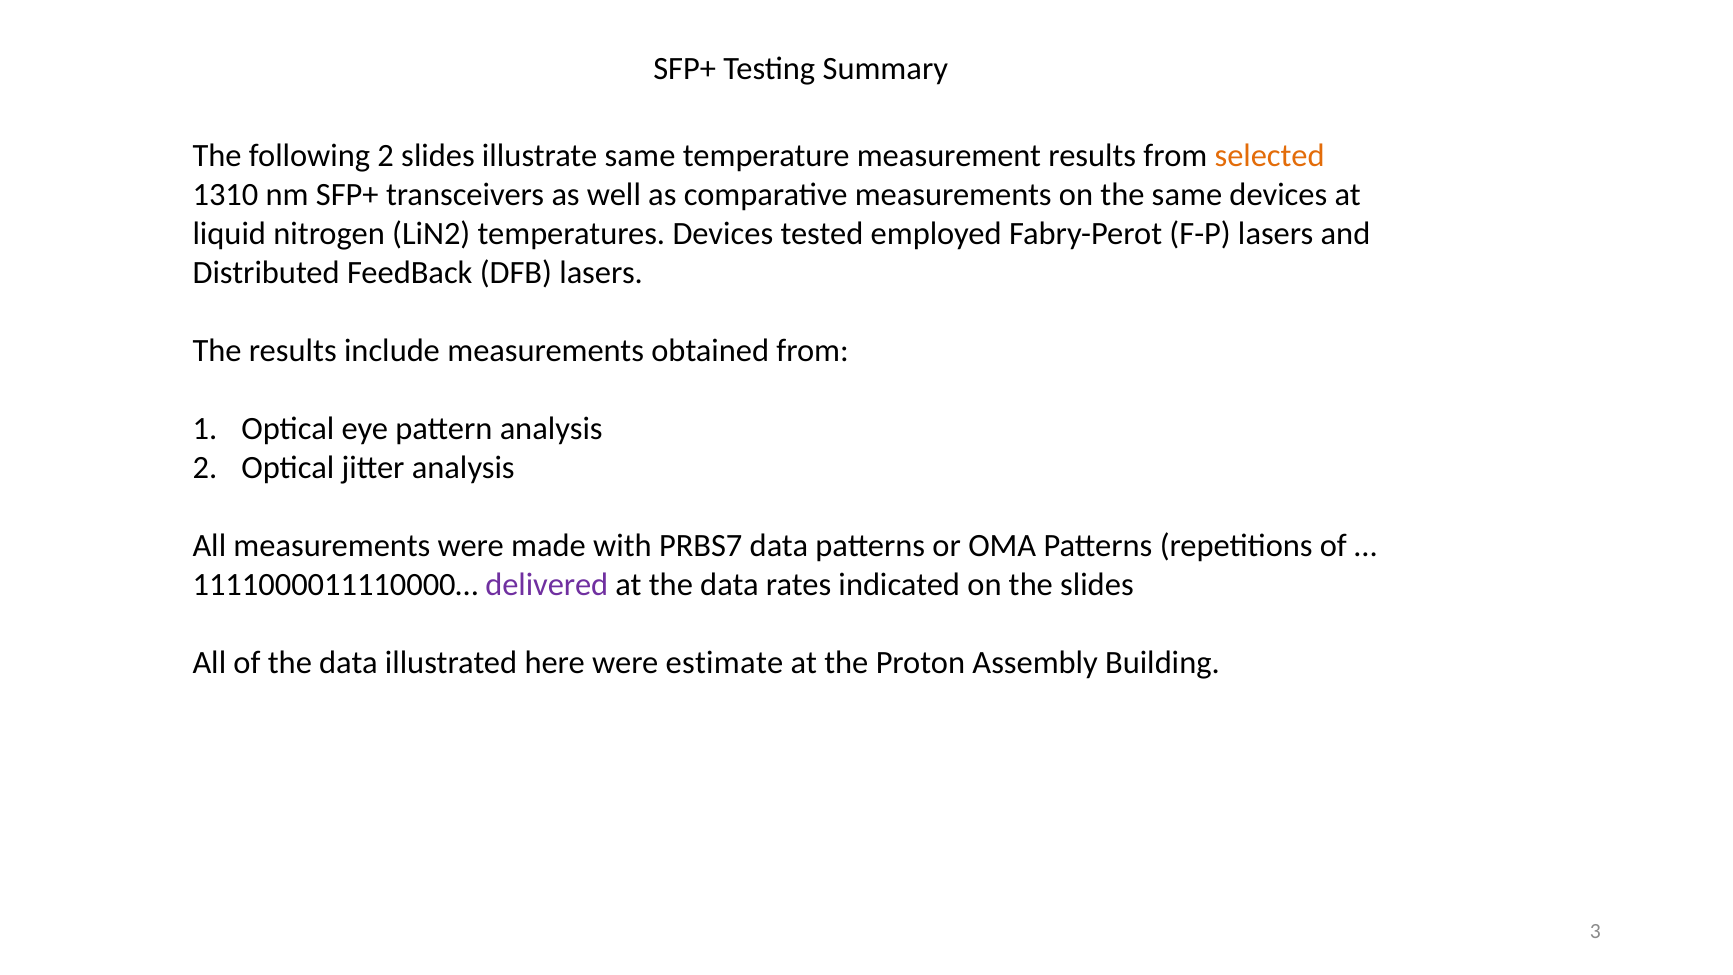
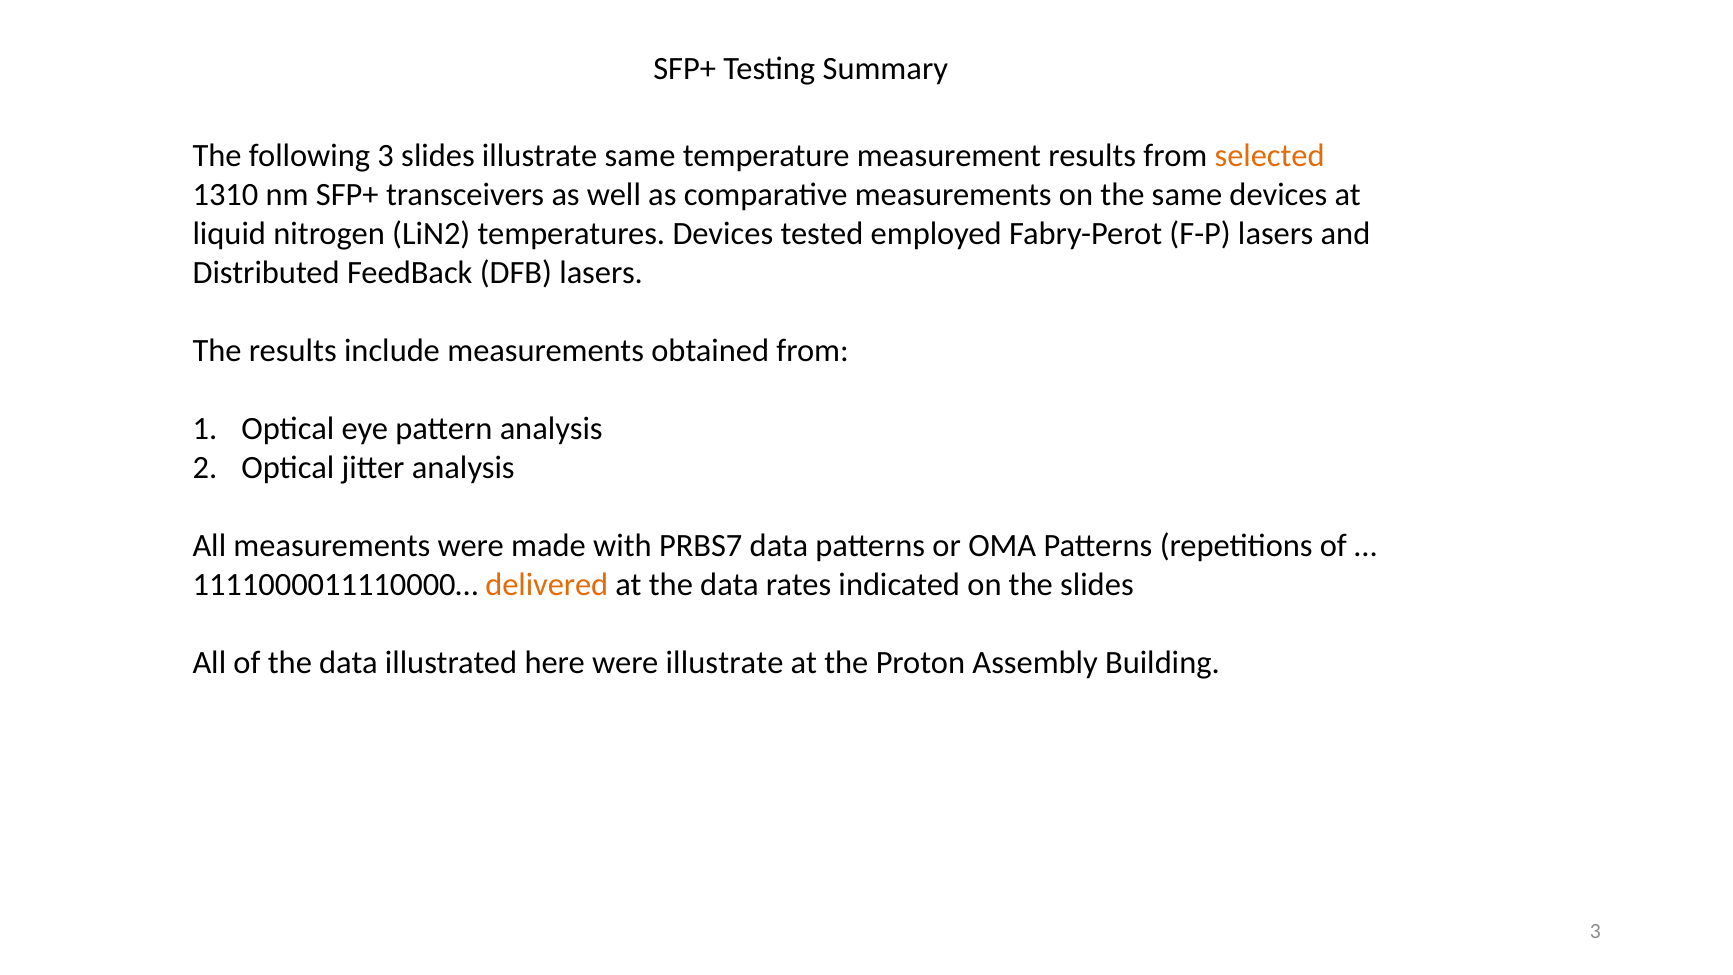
following 2: 2 -> 3 (386, 156)
delivered colour: purple -> orange (547, 585)
were estimate: estimate -> illustrate (725, 663)
